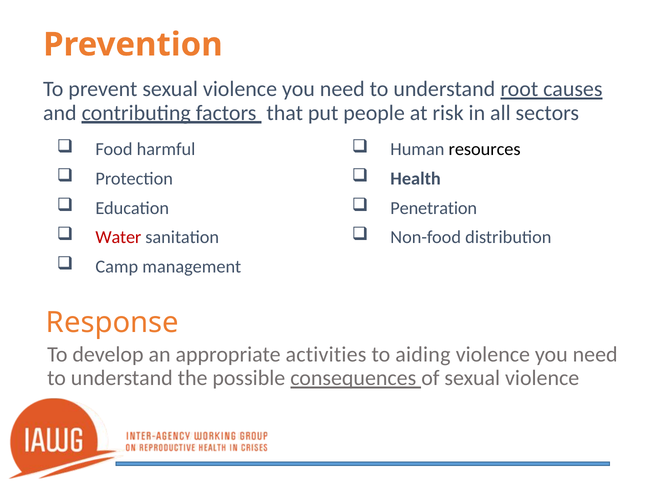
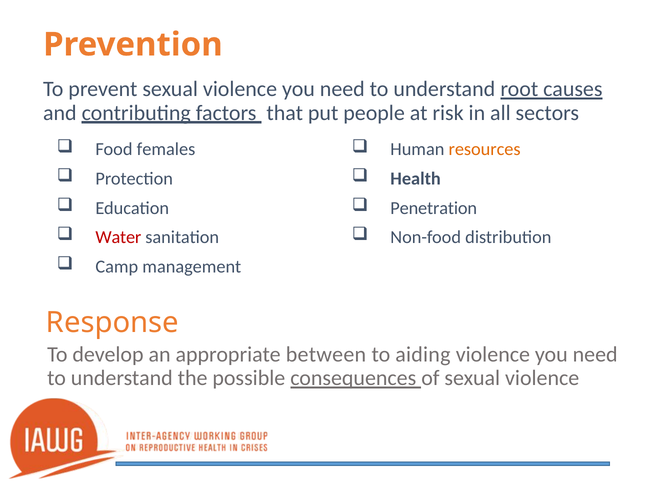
harmful: harmful -> females (166, 149)
resources colour: black -> orange (485, 149)
activities: activities -> between (326, 355)
